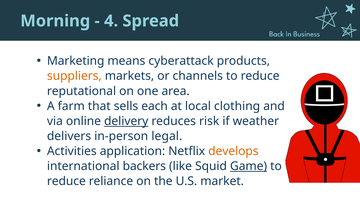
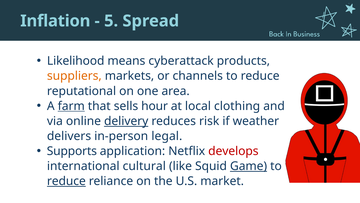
Morning: Morning -> Inflation (55, 21)
4: 4 -> 5 (111, 21)
Marketing: Marketing -> Likelihood (76, 61)
farm underline: none -> present (71, 106)
each: each -> hour (155, 106)
Activities: Activities -> Supports (72, 151)
develops colour: orange -> red (233, 151)
backers: backers -> cultural (144, 166)
reduce underline: none -> present (66, 181)
